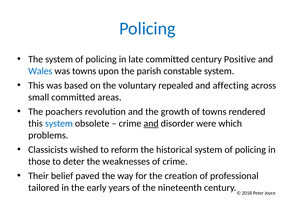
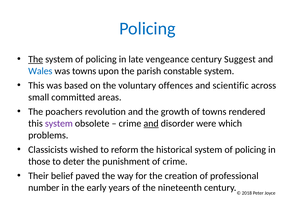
The underline: none -> present (36, 59)
late committed: committed -> vengeance (167, 59)
Positive: Positive -> Suggest (240, 59)
repealed: repealed -> offences (176, 86)
affecting: affecting -> scientific (231, 86)
system colour: blue -> purple (59, 124)
weaknesses: weaknesses -> punishment (126, 162)
tailored: tailored -> number (44, 188)
